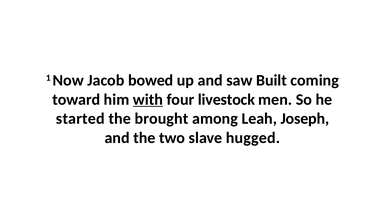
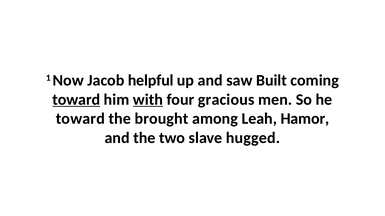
bowed: bowed -> helpful (151, 81)
toward underline: none -> present (76, 100)
livestock: livestock -> gracious (226, 100)
started: started -> toward (80, 119)
Joseph: Joseph -> Hamor (305, 119)
